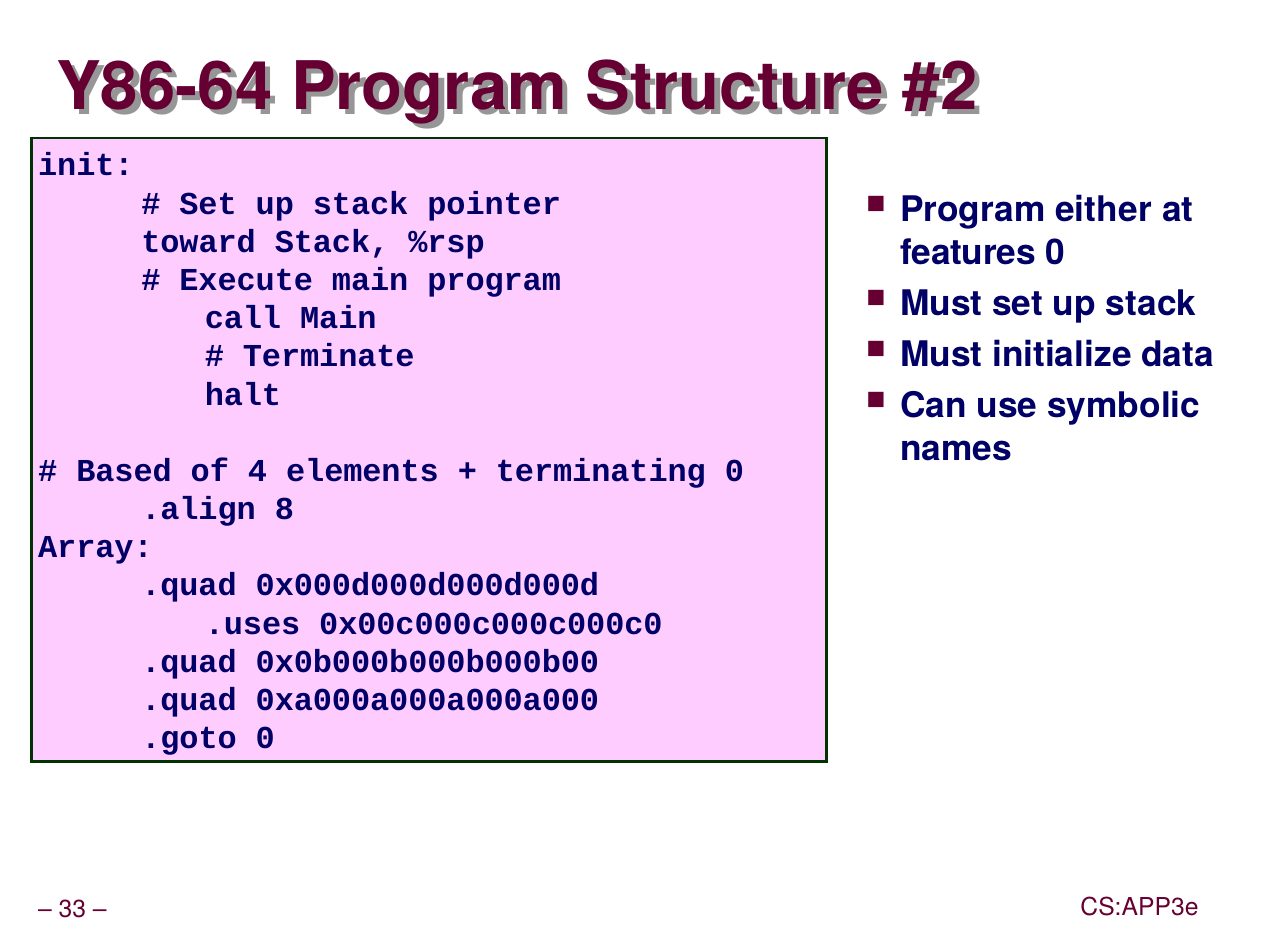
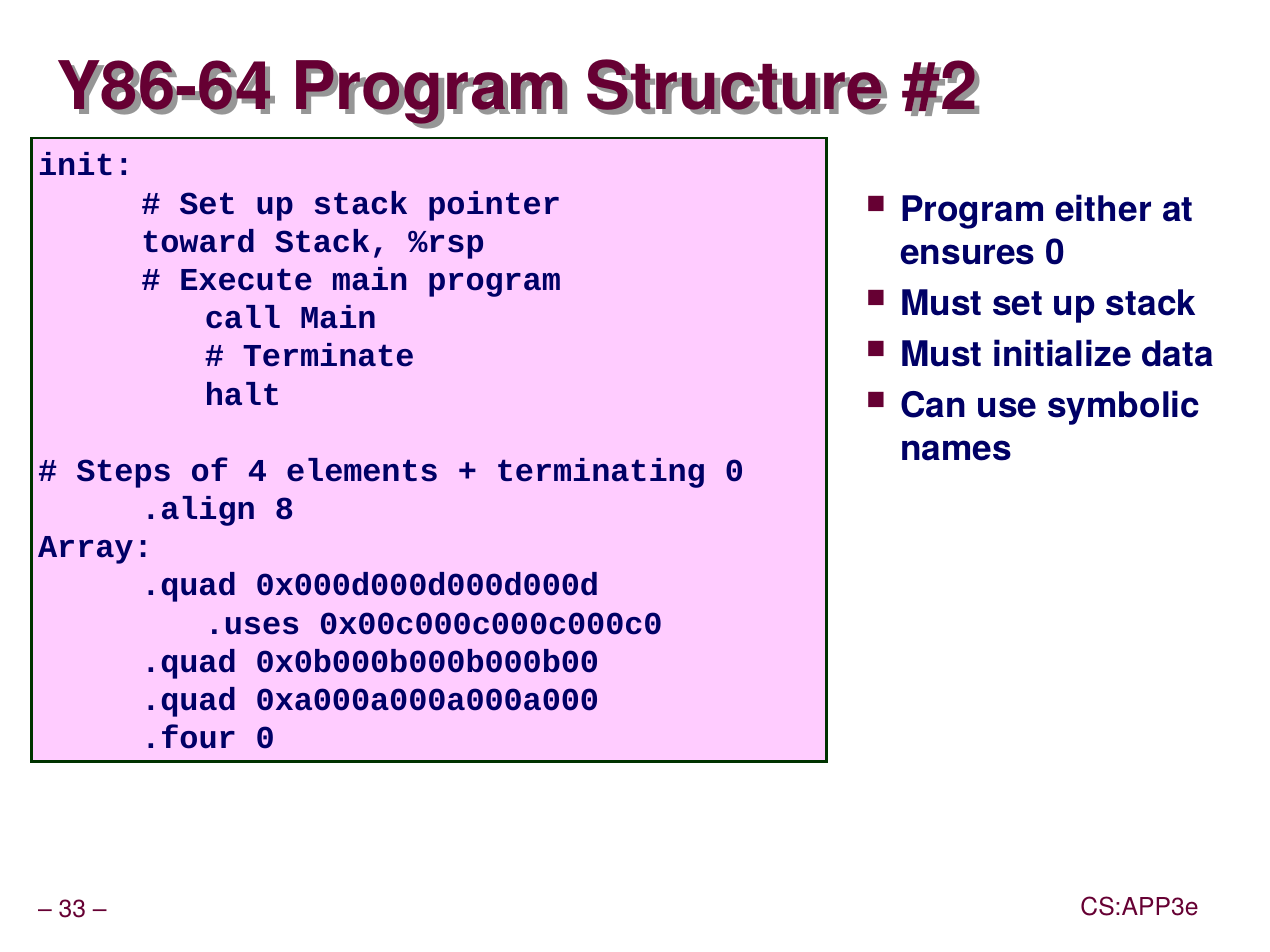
features: features -> ensures (968, 253)
Based: Based -> Steps (124, 471)
.goto: .goto -> .four (189, 739)
